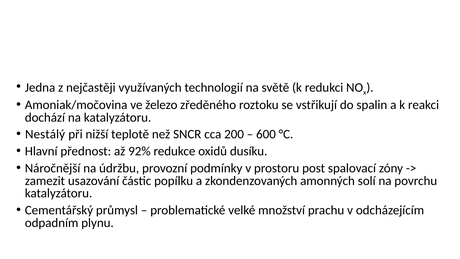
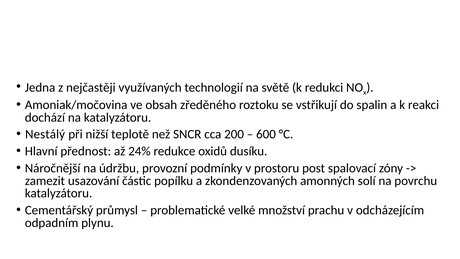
železo: železo -> obsah (161, 105)
92%: 92% -> 24% (139, 151)
